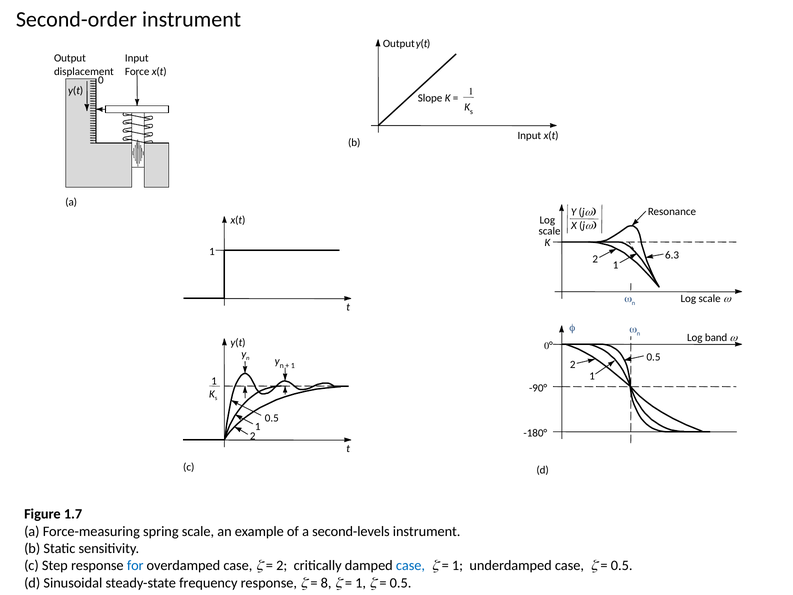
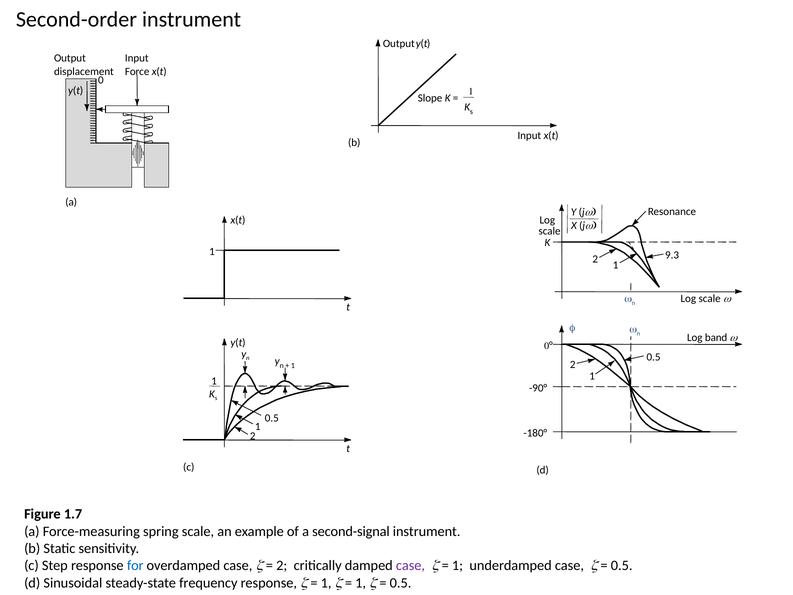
6.3: 6.3 -> 9.3 (672, 255)
second-levels: second-levels -> second-signal (351, 531)
case colour: blue -> purple (410, 565)
8: 8 -> 1 (326, 583)
